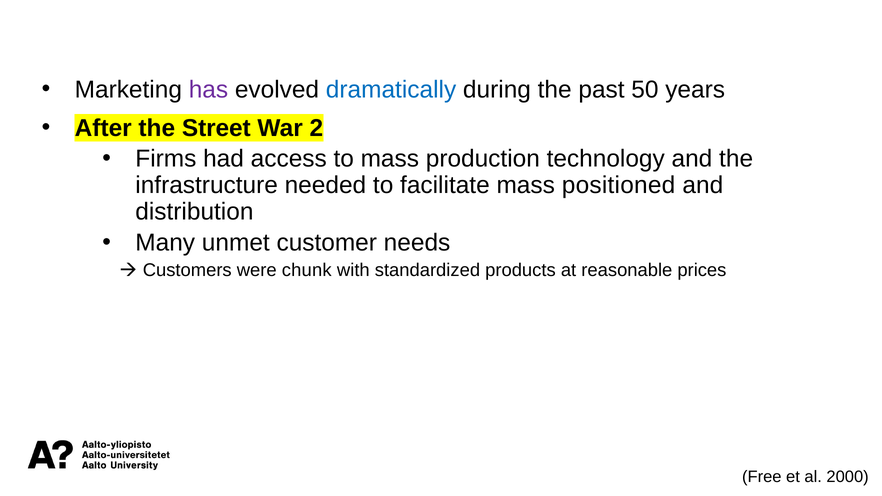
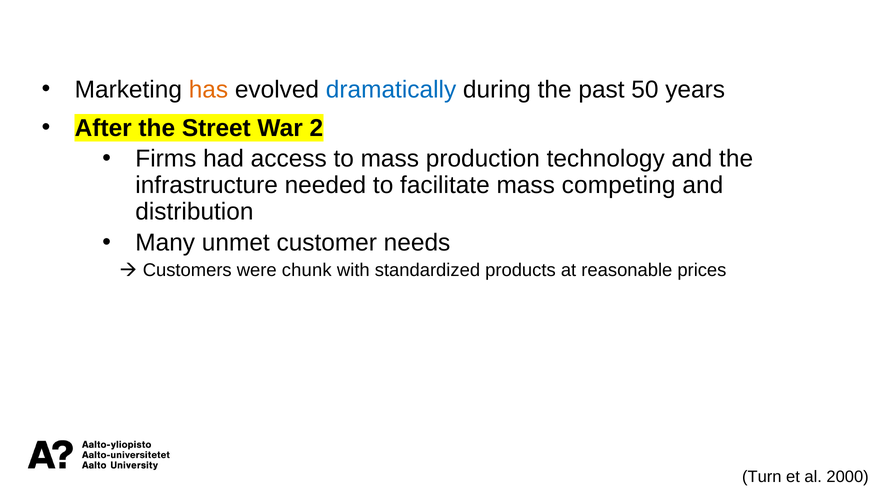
has colour: purple -> orange (208, 90)
positioned: positioned -> competing (619, 185)
Free: Free -> Turn (762, 477)
